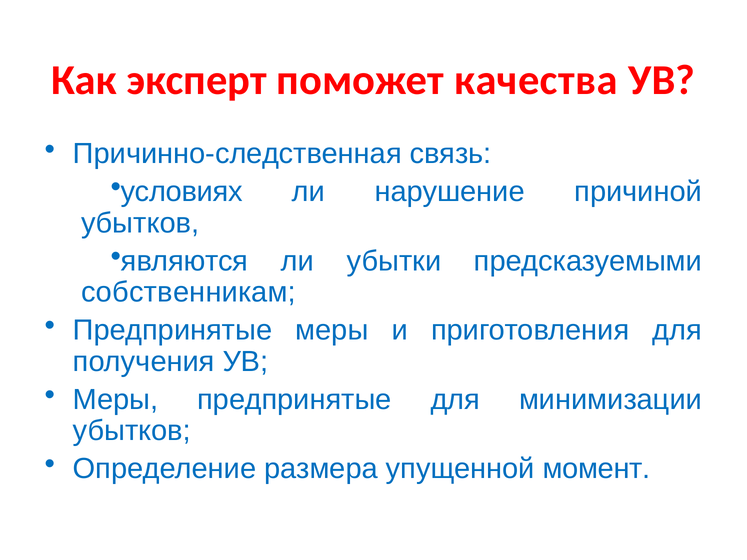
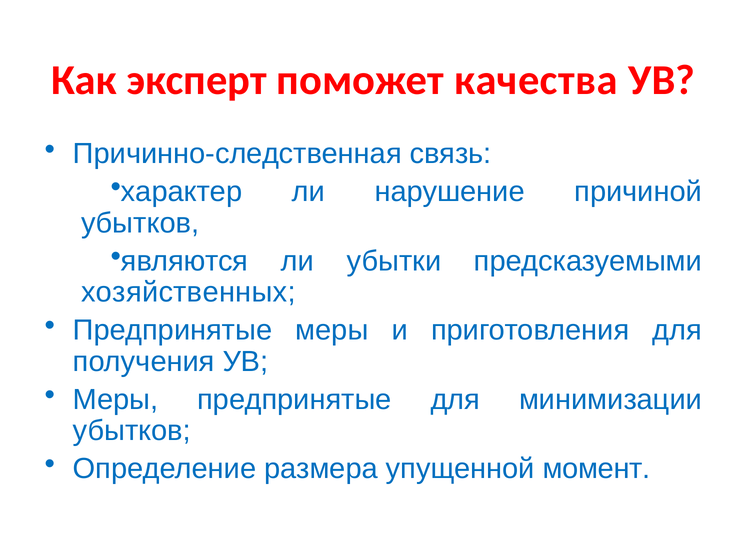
условиях: условиях -> характер (182, 192)
собственникам: собственникам -> хозяйственных (188, 293)
